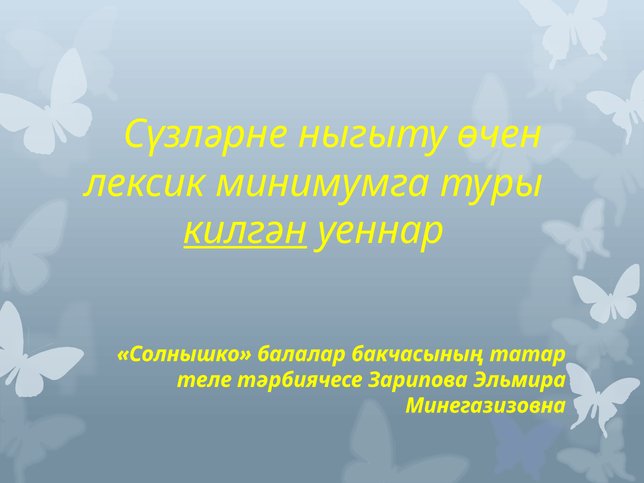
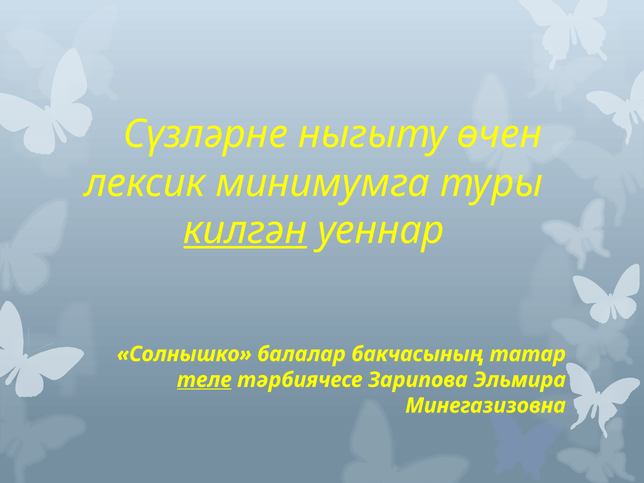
теле underline: none -> present (204, 380)
